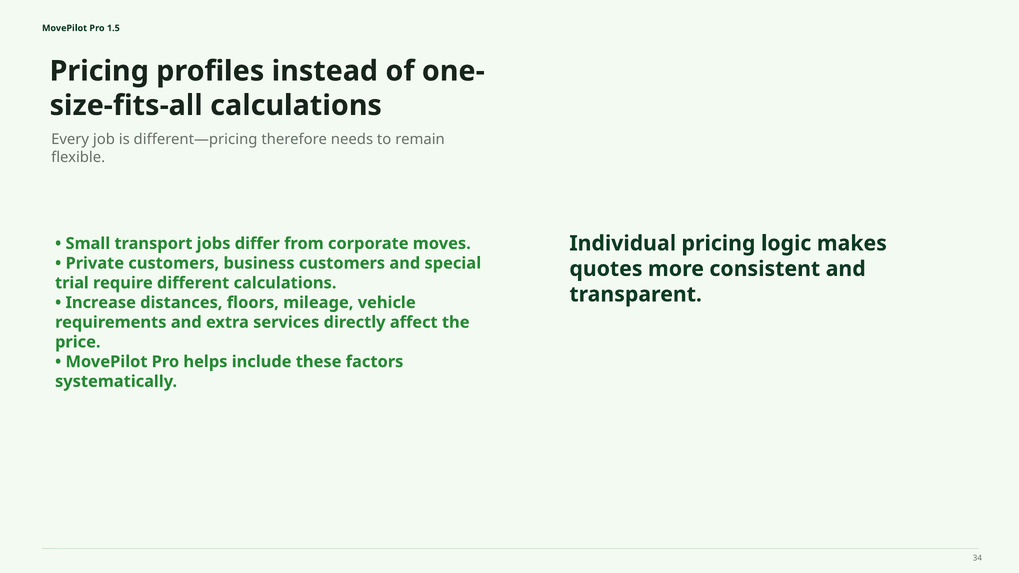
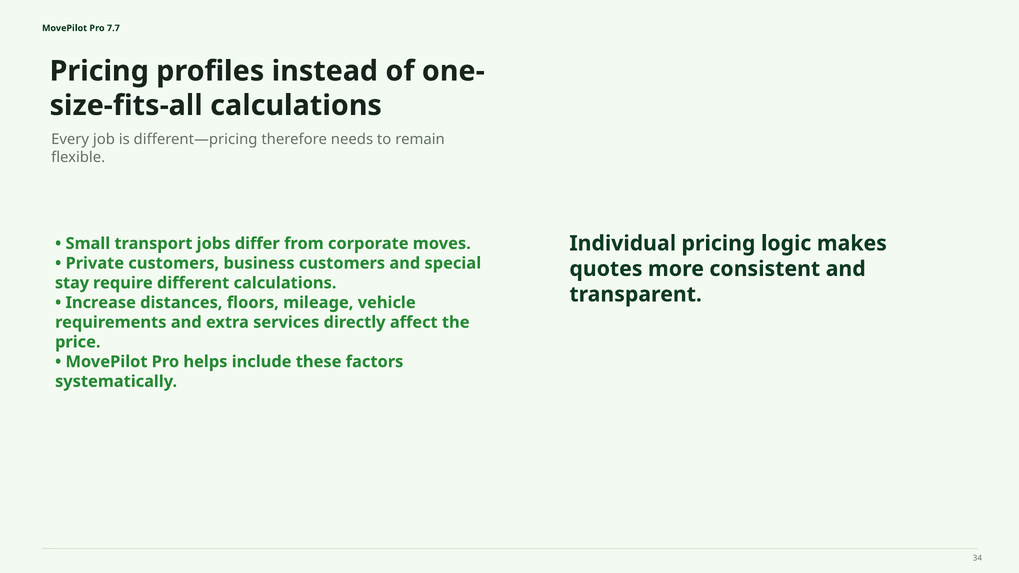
1.5: 1.5 -> 7.7 (113, 28)
trial: trial -> stay (72, 283)
